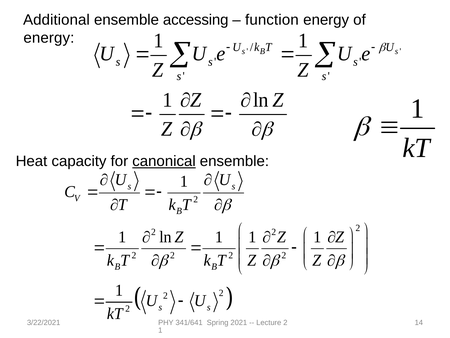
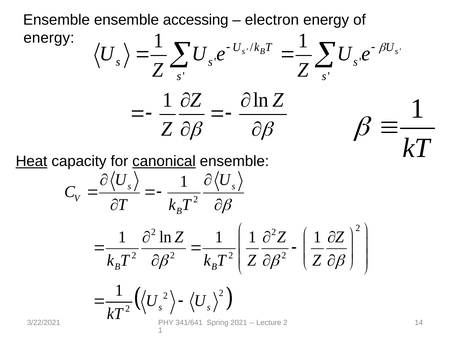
Additional: Additional -> Ensemble (57, 20)
function: function -> electron (272, 20)
Heat underline: none -> present (31, 161)
